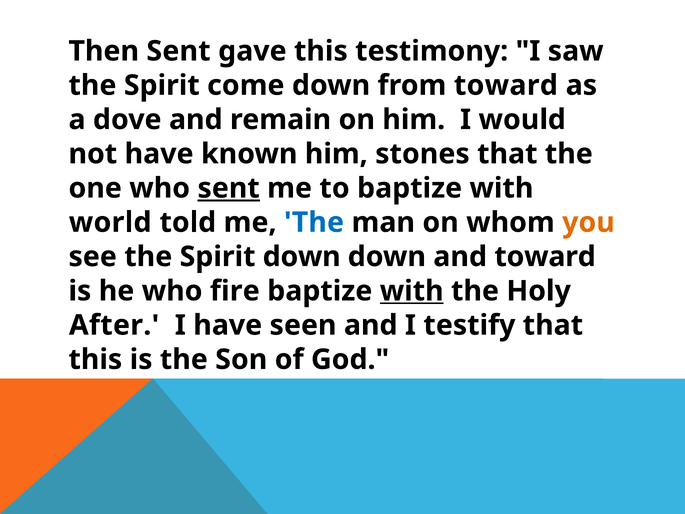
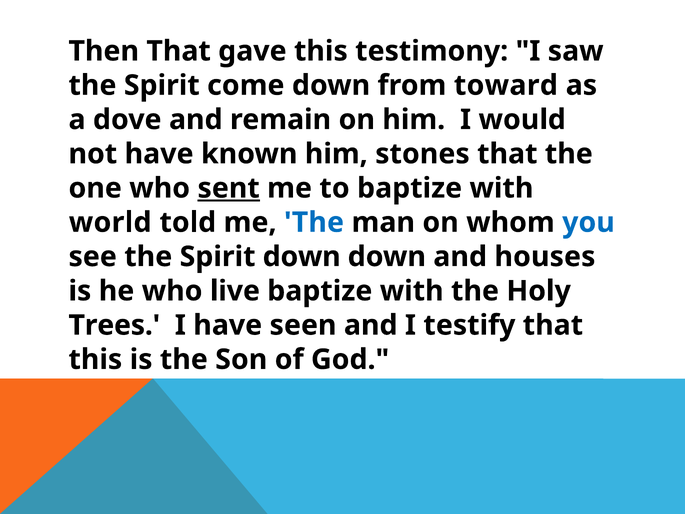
Then Sent: Sent -> That (179, 51)
you colour: orange -> blue (588, 222)
and toward: toward -> houses (545, 257)
fire: fire -> live (235, 291)
with underline: present -> none (412, 291)
After: After -> Trees (114, 325)
